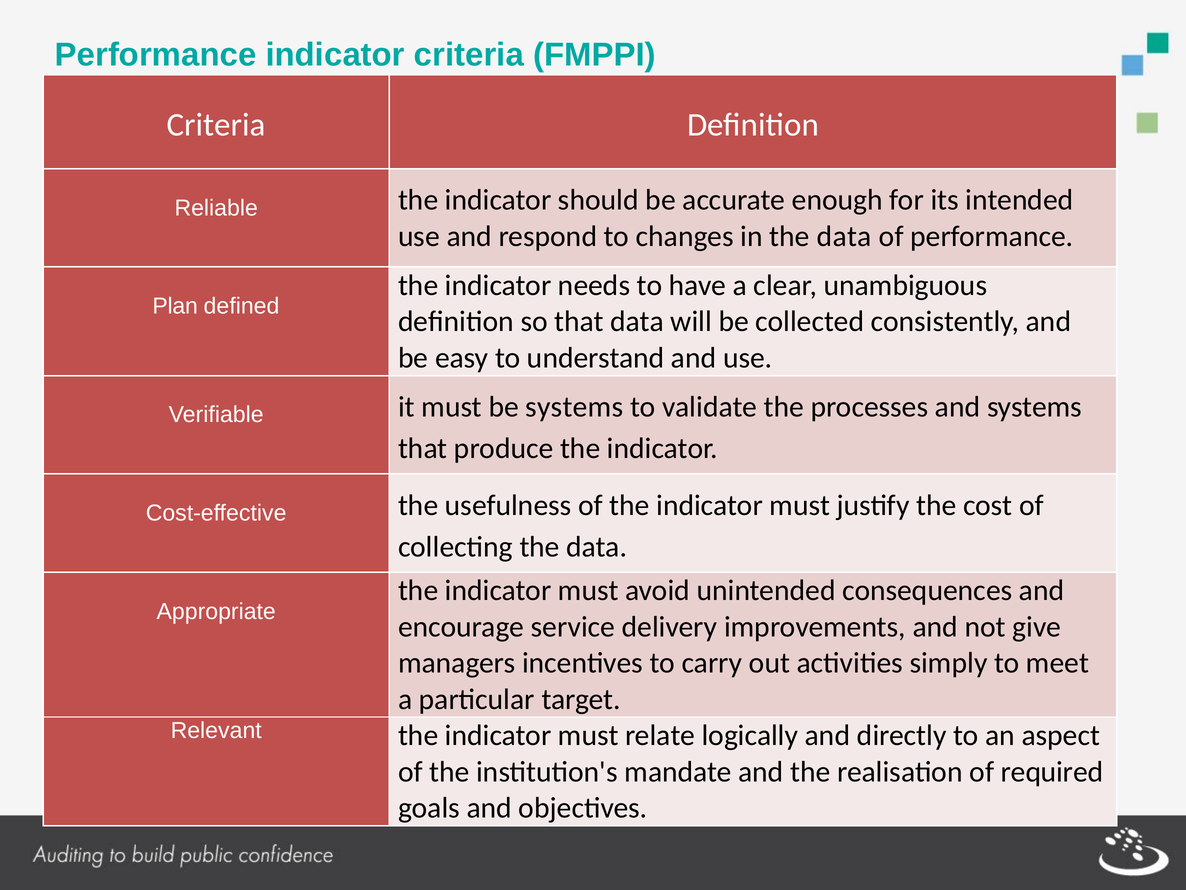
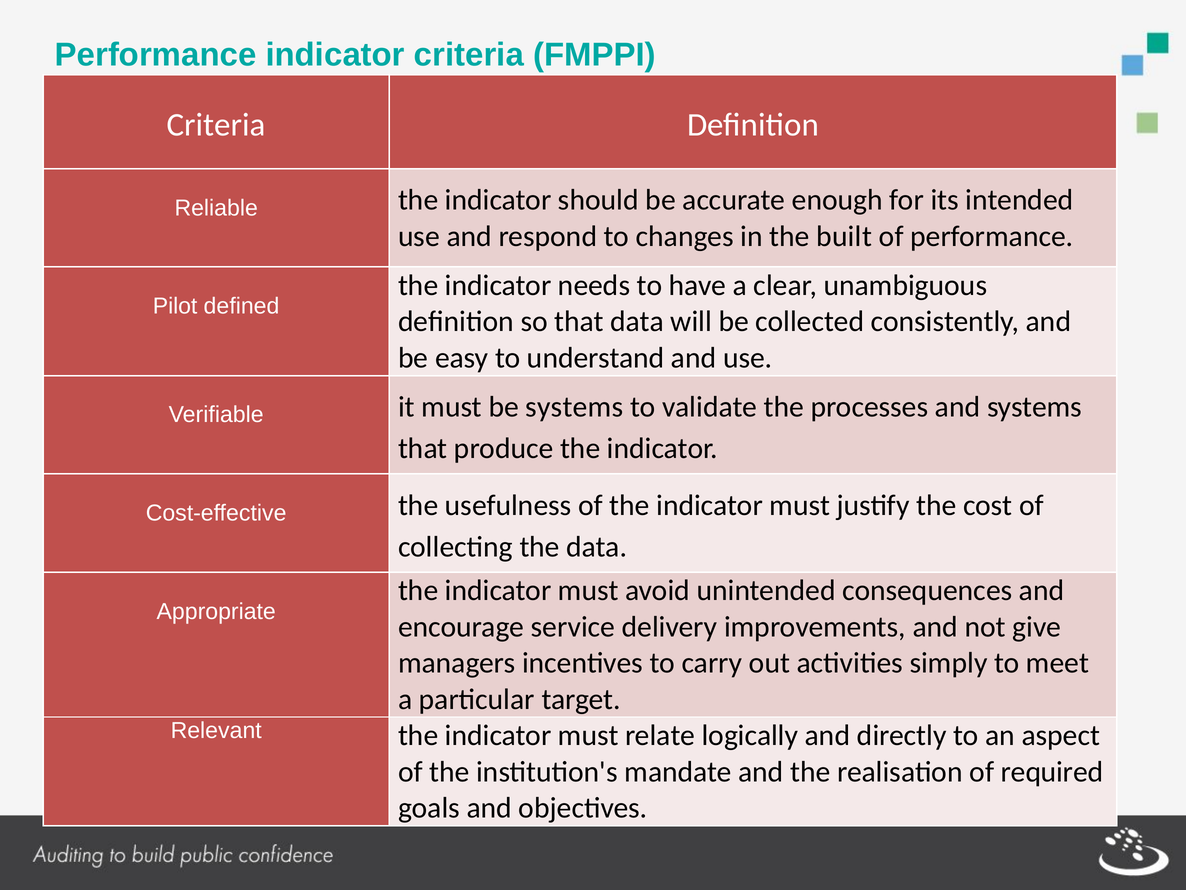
in the data: data -> built (844, 236)
Plan: Plan -> Pilot (175, 306)
